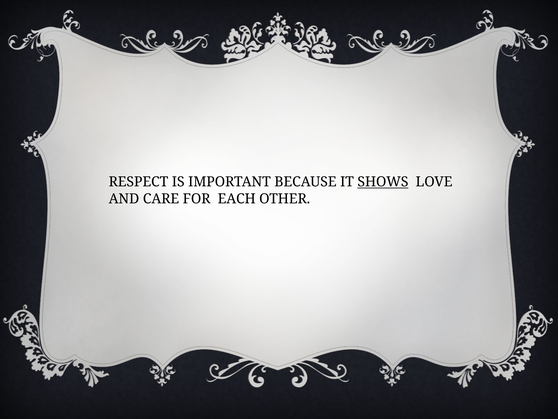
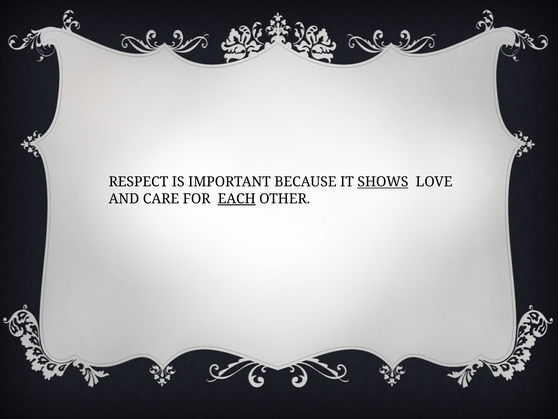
EACH underline: none -> present (237, 199)
